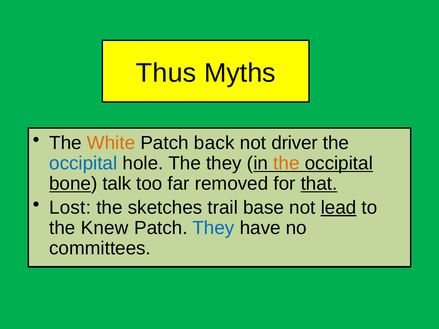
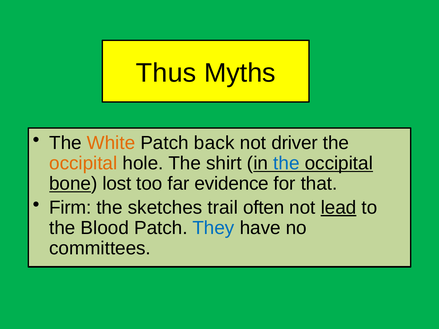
occipital colour: blue -> orange (83, 163)
The they: they -> shirt (224, 163)
the colour: orange -> blue (286, 163)
talk: talk -> lost (117, 184)
removed: removed -> evidence (232, 184)
that underline: present -> none (319, 184)
Lost: Lost -> Firm (70, 208)
base: base -> often (264, 208)
Knew: Knew -> Blood (105, 228)
